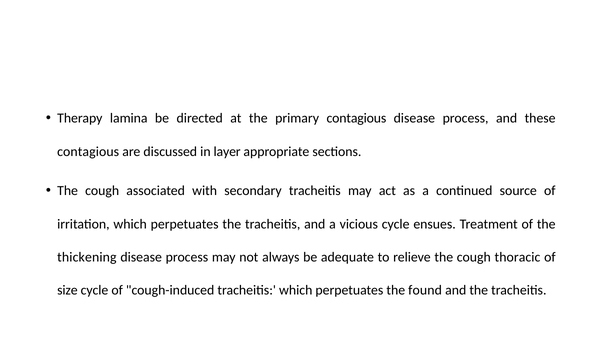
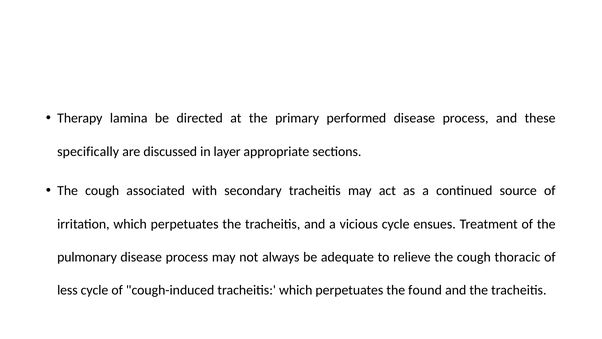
primary contagious: contagious -> performed (356, 118)
contagious: contagious -> specifically (88, 151)
thickening: thickening -> pulmonary (87, 257)
size: size -> less (67, 290)
